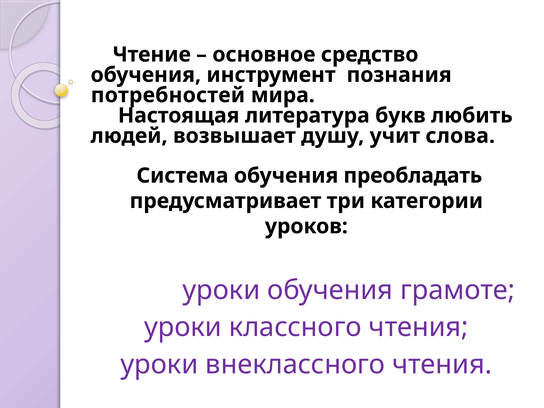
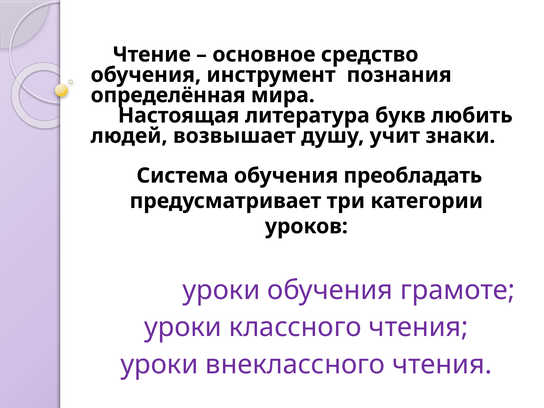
потребностей: потребностей -> определённая (168, 95)
слова: слова -> знаки (460, 136)
